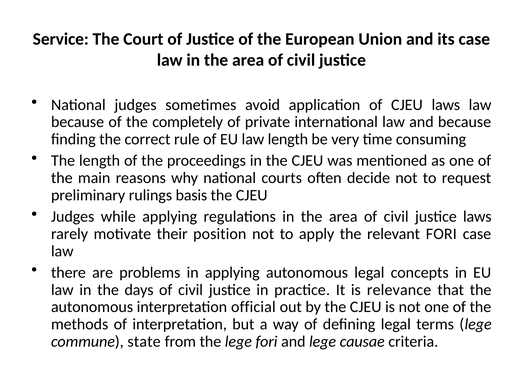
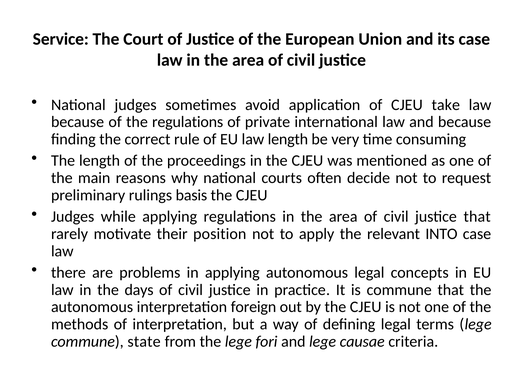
CJEU laws: laws -> take (446, 105)
the completely: completely -> regulations (188, 122)
justice laws: laws -> that (477, 217)
relevant FORI: FORI -> INTO (441, 234)
is relevance: relevance -> commune (399, 290)
official: official -> foreign (253, 307)
